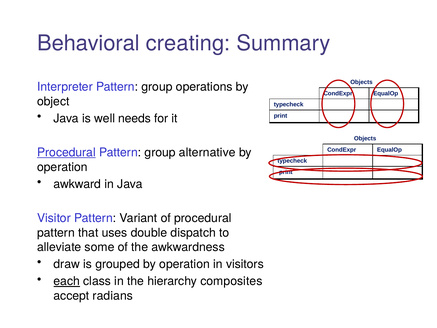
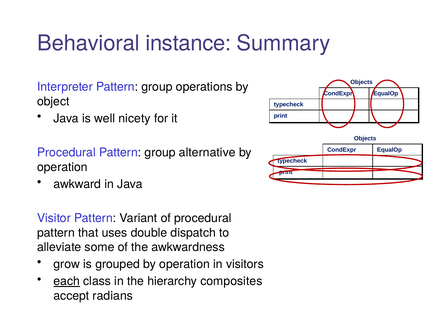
creating: creating -> instance (188, 43)
needs: needs -> nicety (134, 118)
Procedural underline: present -> none (66, 152)
draw: draw -> grow (67, 264)
